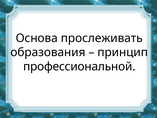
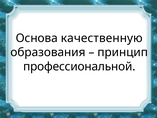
прослеживать: прослеживать -> качественную (102, 38)
